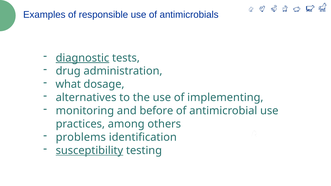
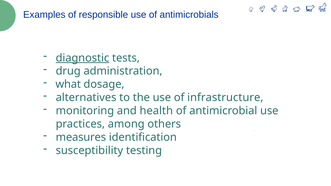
implementing: implementing -> infrastructure (225, 98)
before: before -> health (156, 111)
problems: problems -> measures (81, 137)
susceptibility underline: present -> none (89, 151)
